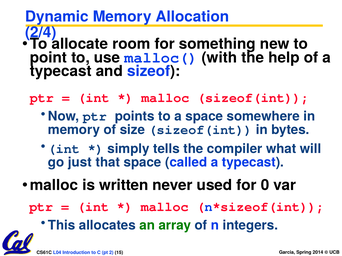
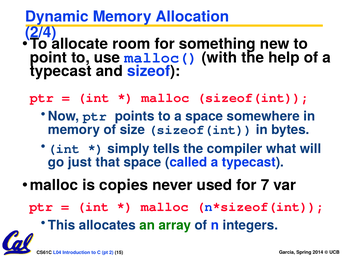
written: written -> copies (124, 185)
0: 0 -> 7 (265, 185)
